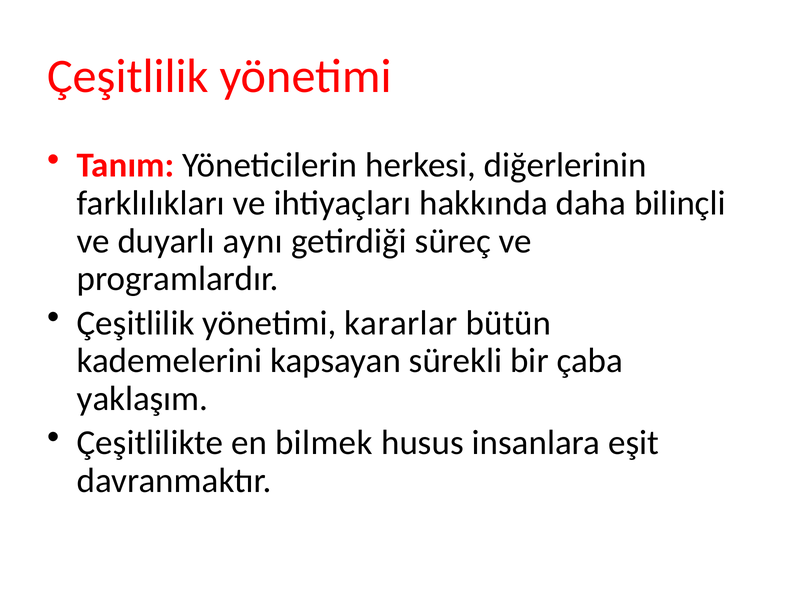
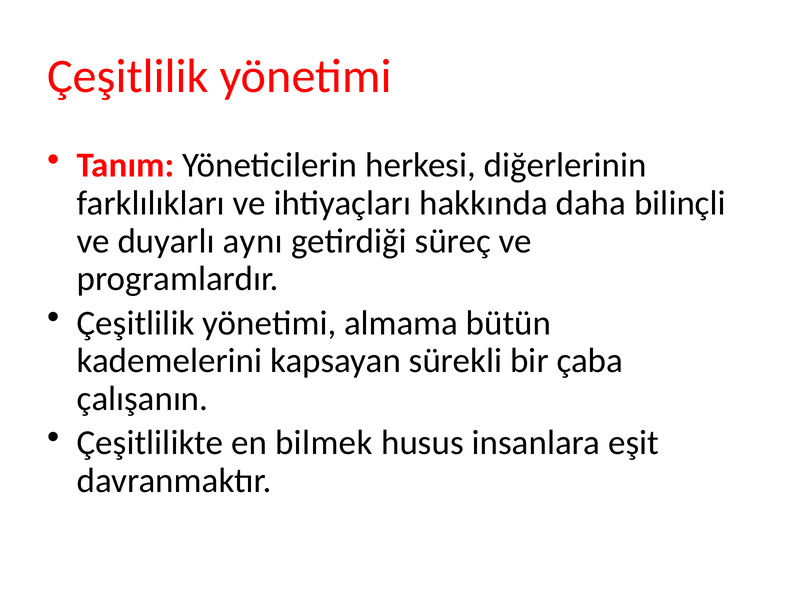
kararlar: kararlar -> almama (401, 323)
yaklaşım: yaklaşım -> çalışanın (143, 399)
